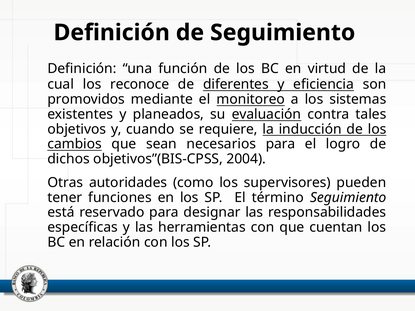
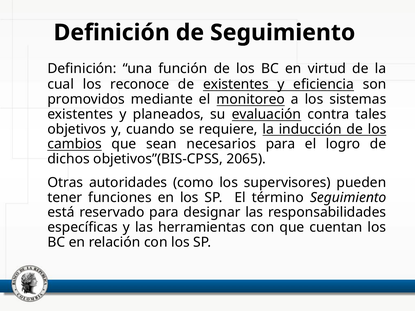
de diferentes: diferentes -> existentes (236, 84)
2004: 2004 -> 2065 (246, 159)
